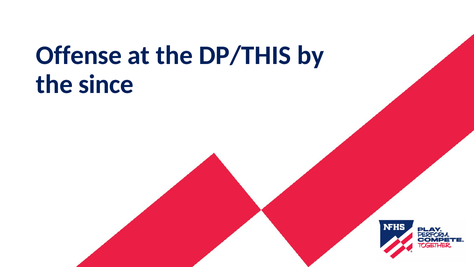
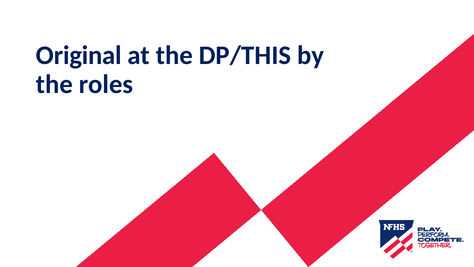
Offense: Offense -> Original (79, 55)
since: since -> roles (106, 84)
